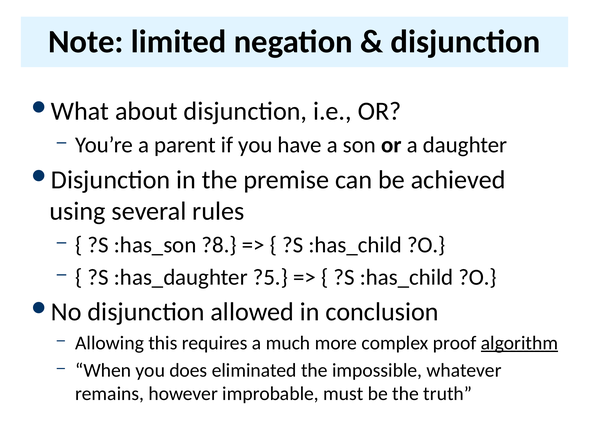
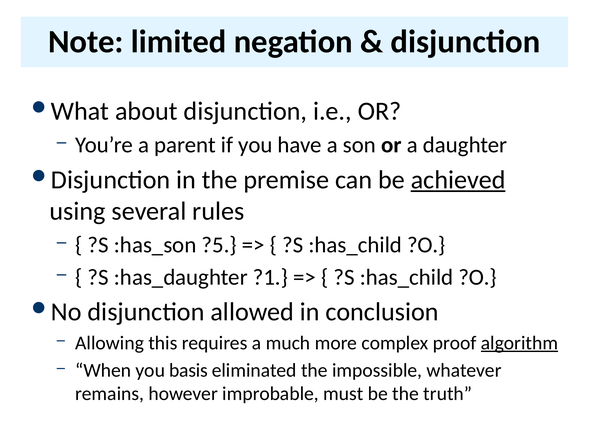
achieved underline: none -> present (458, 180)
?8: ?8 -> ?5 (219, 246)
?5: ?5 -> ?1 (270, 278)
does: does -> basis (188, 371)
